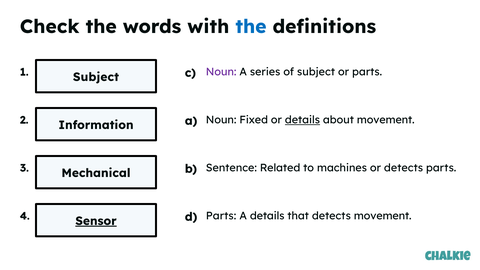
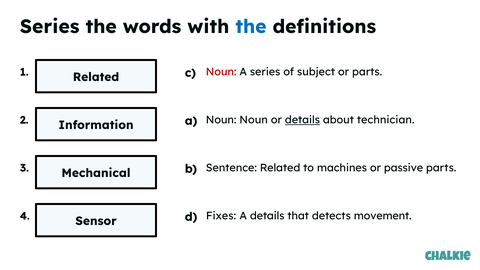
Check: Check -> Series (50, 27)
1 Subject: Subject -> Related (96, 77)
Noun colour: purple -> red (221, 72)
Noun Fixed: Fixed -> Noun (254, 120)
about movement: movement -> technician (386, 120)
or detects: detects -> passive (404, 168)
Sensor underline: present -> none (96, 221)
d Parts: Parts -> Fixes (221, 216)
